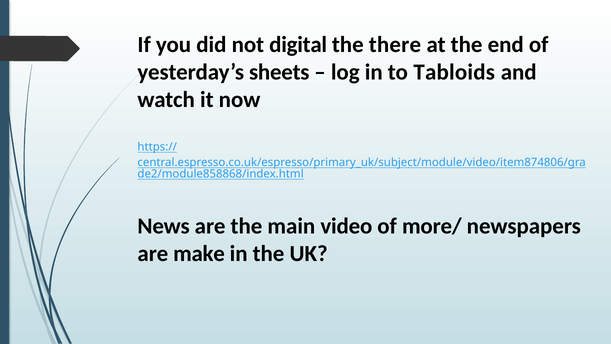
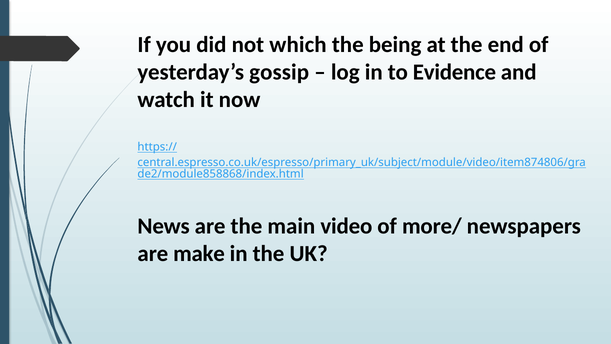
digital: digital -> which (298, 44)
there: there -> being (395, 44)
sheets: sheets -> gossip (279, 72)
Tabloids: Tabloids -> Evidence (454, 72)
